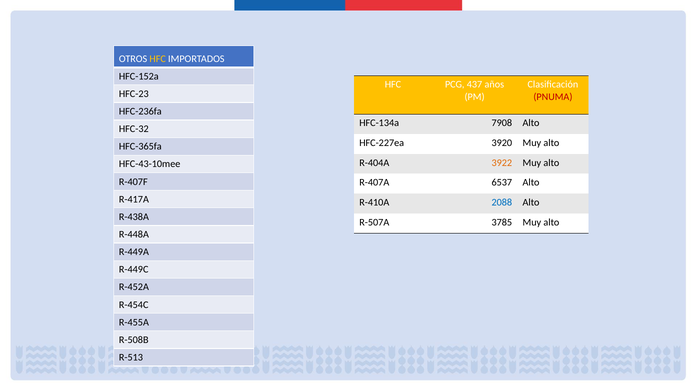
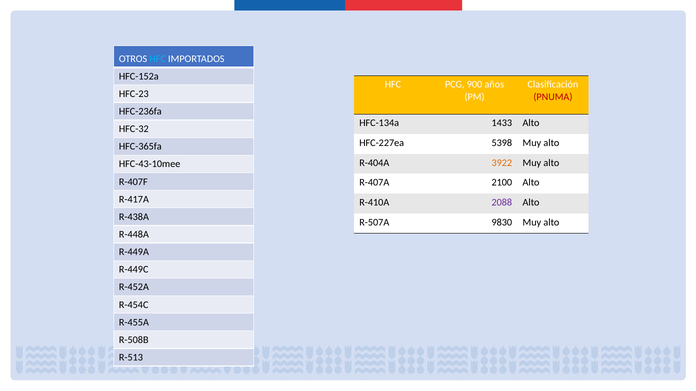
HFC colour: yellow -> light blue (158, 59)
437: 437 -> 900 (475, 85)
7908: 7908 -> 1433 (502, 123)
3920: 3920 -> 5398 (502, 143)
6537: 6537 -> 2100 (502, 183)
2088 colour: blue -> purple (502, 203)
3785: 3785 -> 9830 (502, 223)
